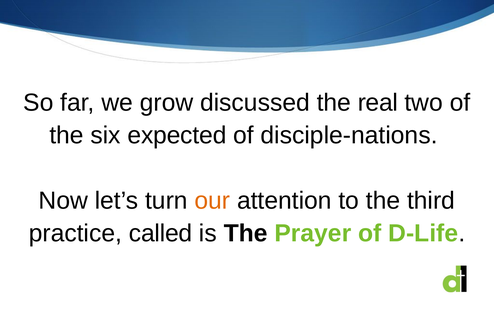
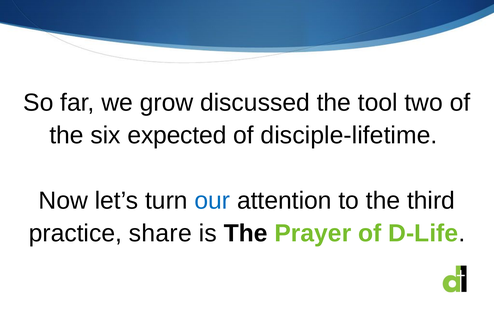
real: real -> tool (378, 103)
disciple-nations: disciple-nations -> disciple-lifetime (349, 135)
our colour: orange -> blue (212, 200)
called: called -> share (160, 233)
